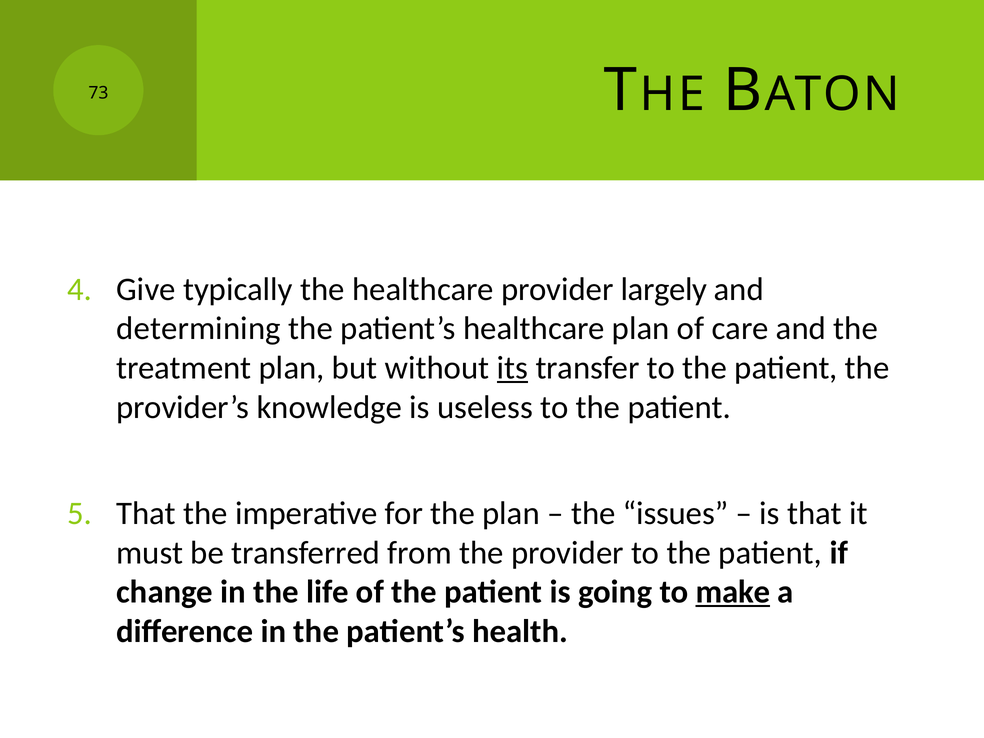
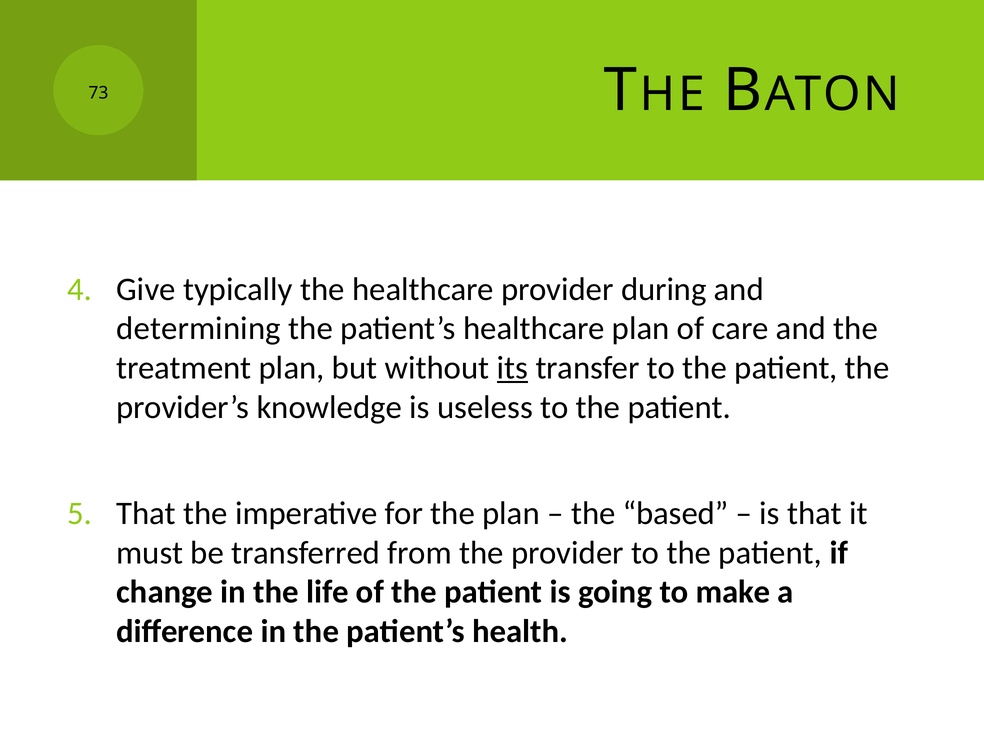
largely: largely -> during (664, 289)
issues: issues -> based (676, 513)
make underline: present -> none (733, 592)
